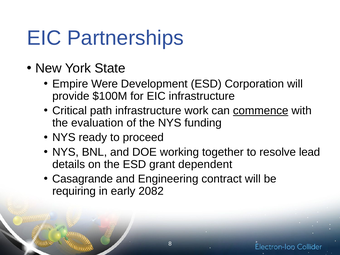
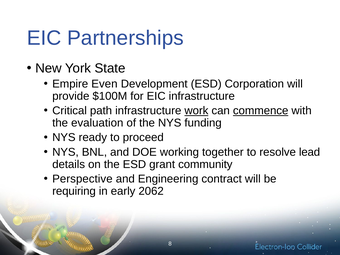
Were: Were -> Even (104, 84)
work underline: none -> present (196, 111)
dependent: dependent -> community (205, 164)
Casagrande: Casagrande -> Perspective (82, 179)
2082: 2082 -> 2062 (151, 191)
